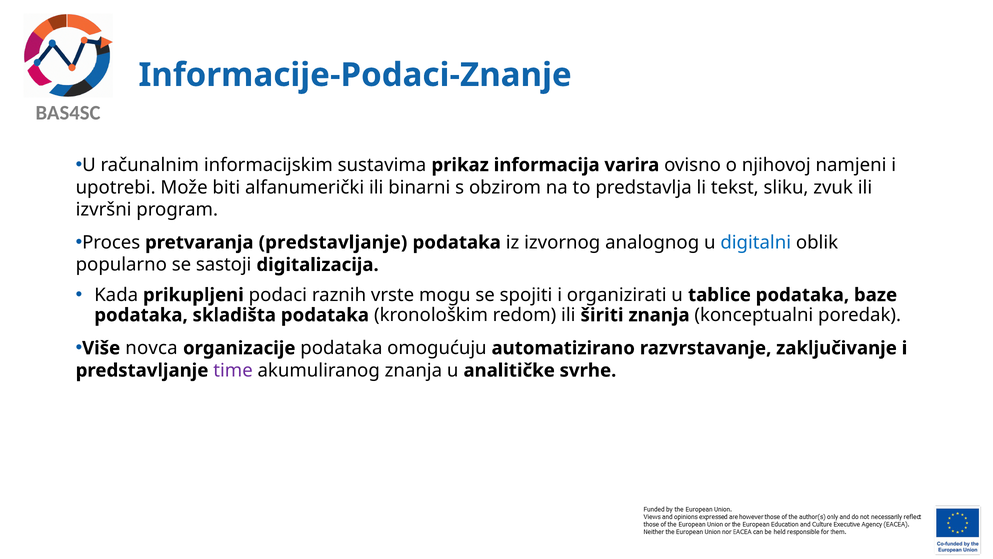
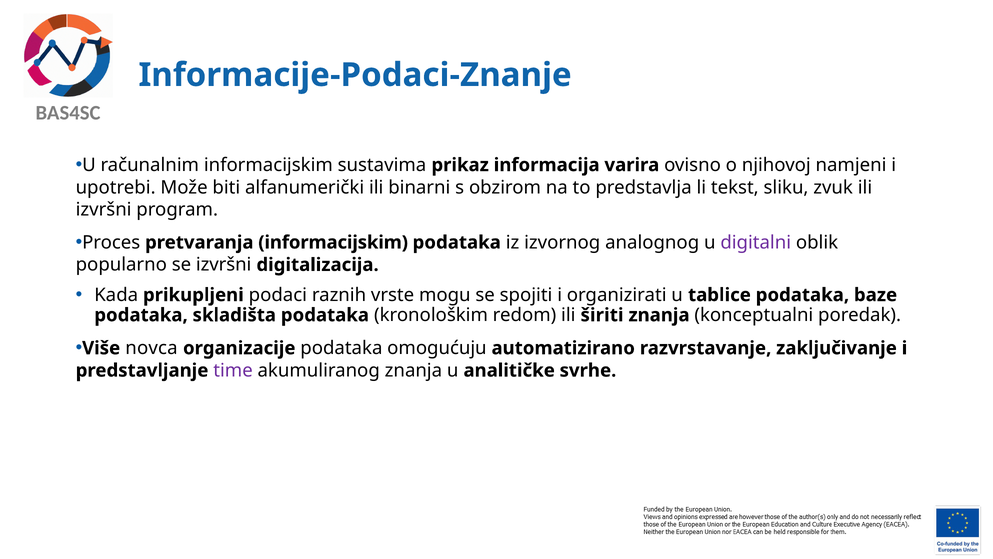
pretvaranja predstavljanje: predstavljanje -> informacijskim (333, 242)
digitalni colour: blue -> purple (756, 242)
se sastoji: sastoji -> izvršni (224, 265)
